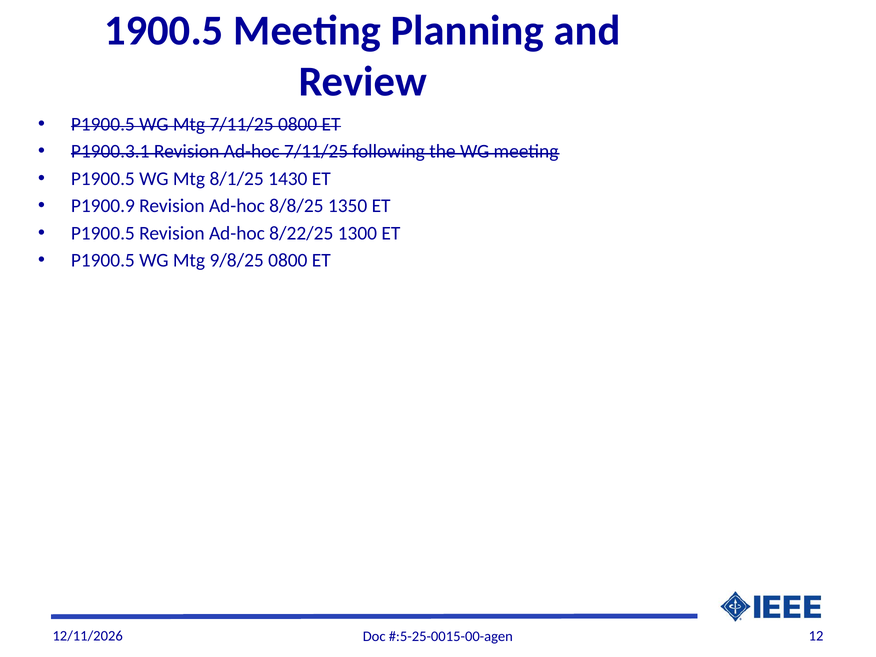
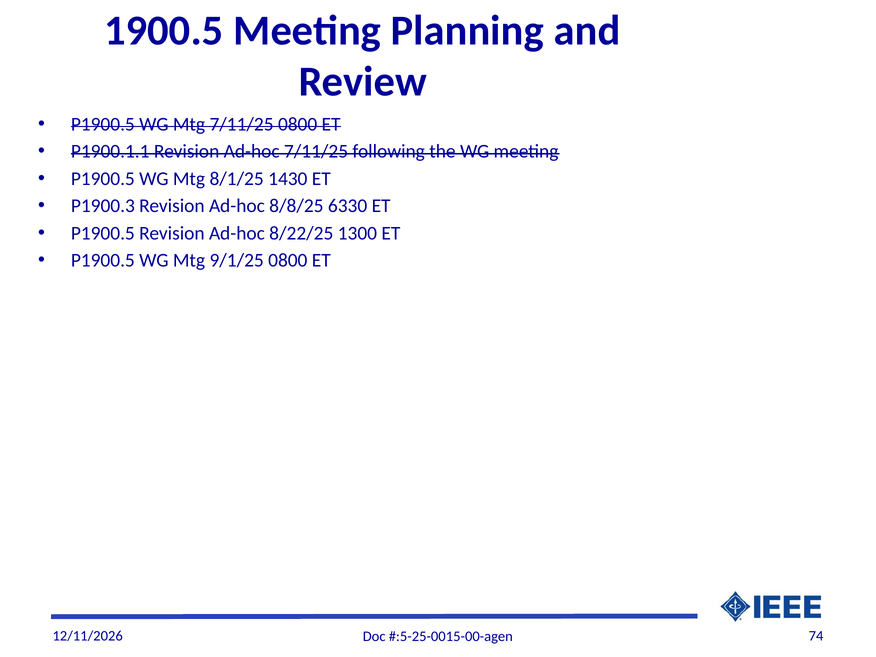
P1900.3.1: P1900.3.1 -> P1900.1.1 (110, 152)
P1900.9: P1900.9 -> P1900.3 (103, 206)
1350: 1350 -> 6330 (348, 206)
9/8/25: 9/8/25 -> 9/1/25 (237, 260)
12: 12 -> 74 (816, 636)
